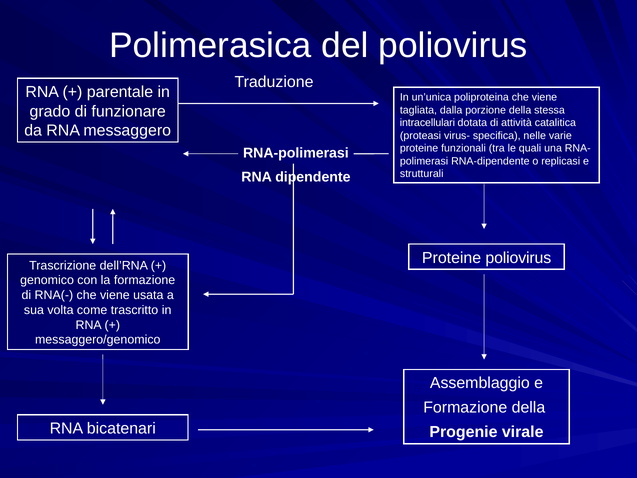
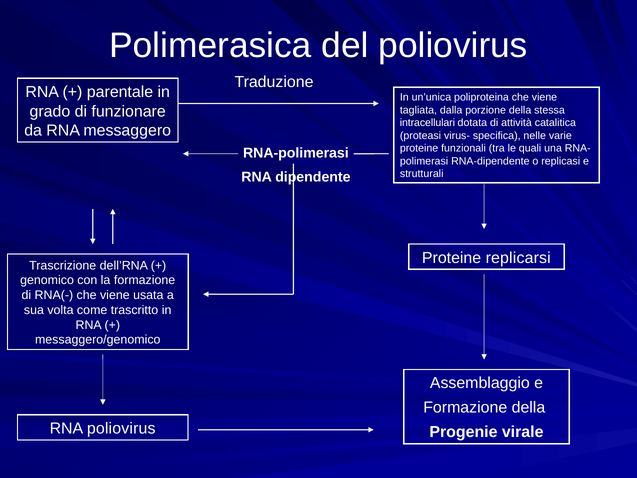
Proteine poliovirus: poliovirus -> replicarsi (518, 258)
RNA bicatenari: bicatenari -> poliovirus (121, 428)
